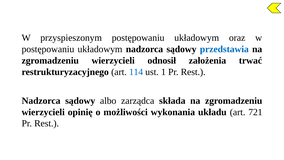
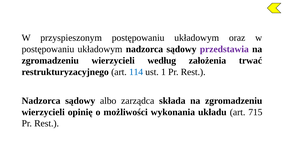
przedstawia colour: blue -> purple (224, 49)
odnosił: odnosił -> według (162, 61)
721: 721 -> 715 (255, 112)
